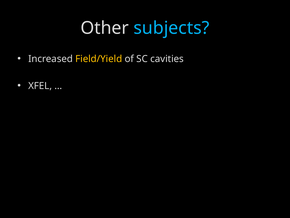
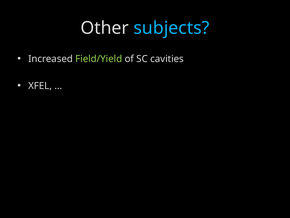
Field/Yield colour: yellow -> light green (99, 59)
